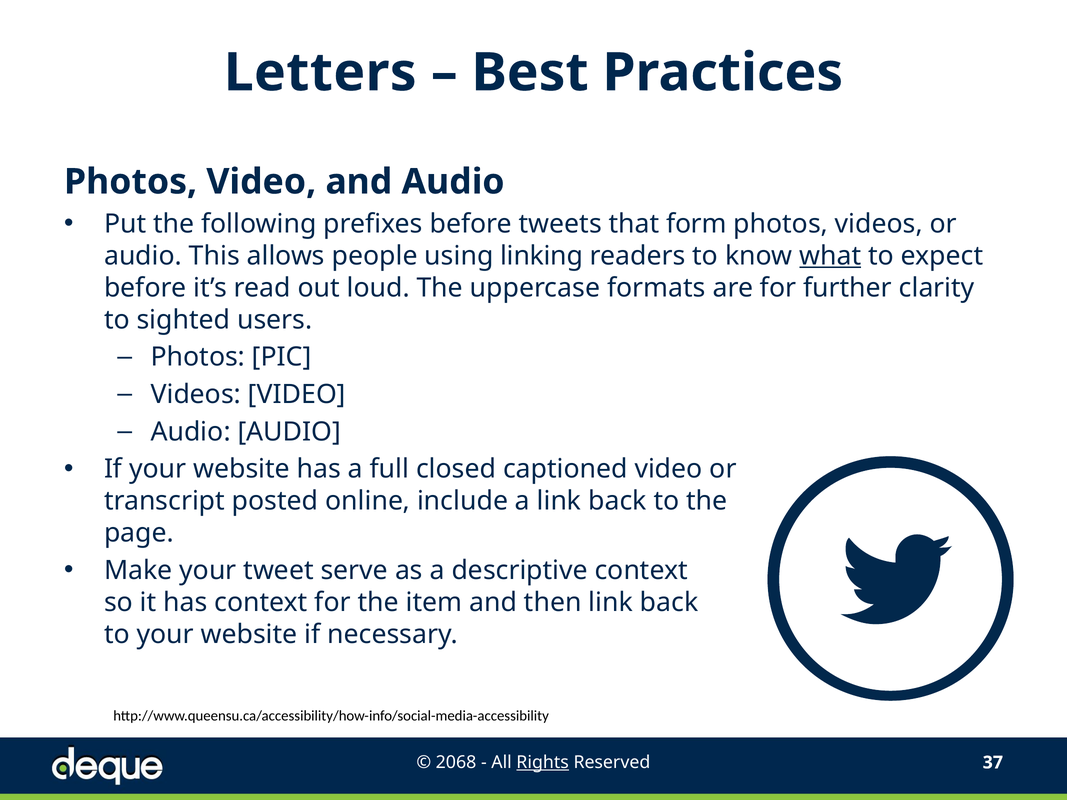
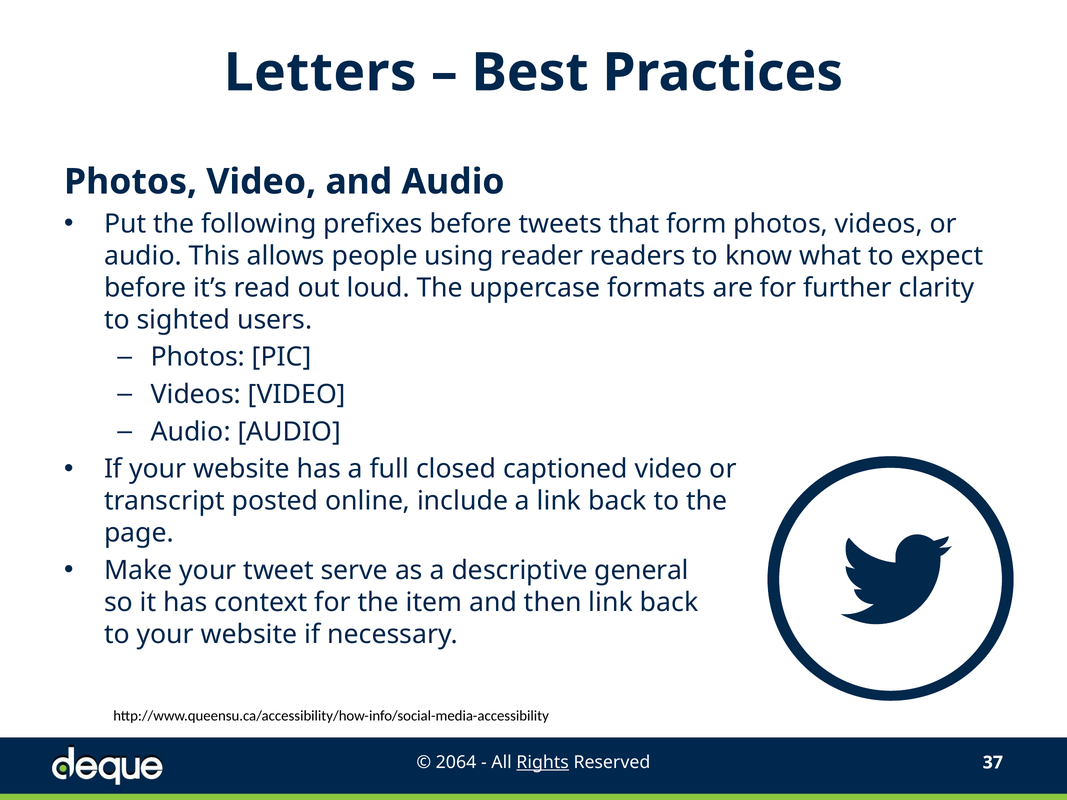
linking: linking -> reader (542, 256)
what underline: present -> none (830, 256)
descriptive context: context -> general (642, 571)
2068: 2068 -> 2064 (456, 763)
